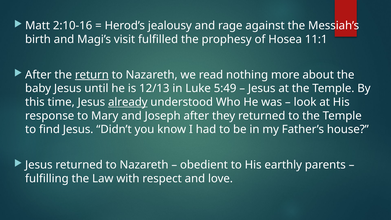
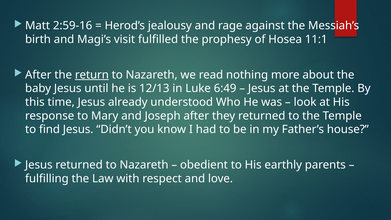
2:10-16: 2:10-16 -> 2:59-16 (73, 26)
5:49: 5:49 -> 6:49 (225, 88)
already underline: present -> none (128, 102)
